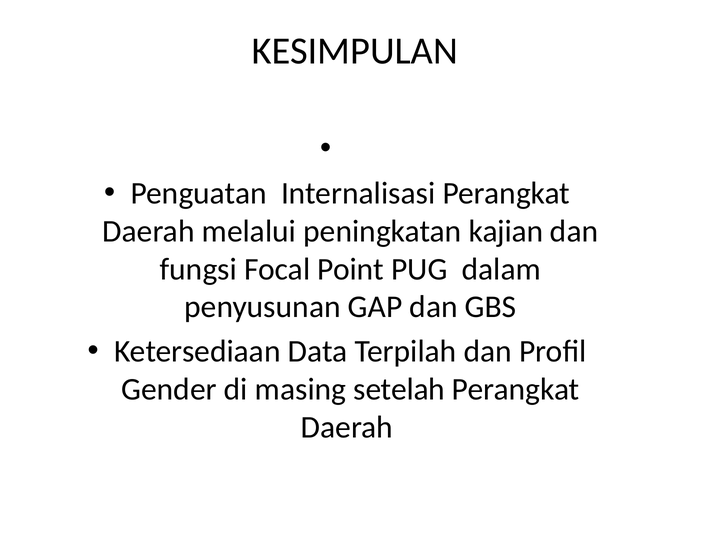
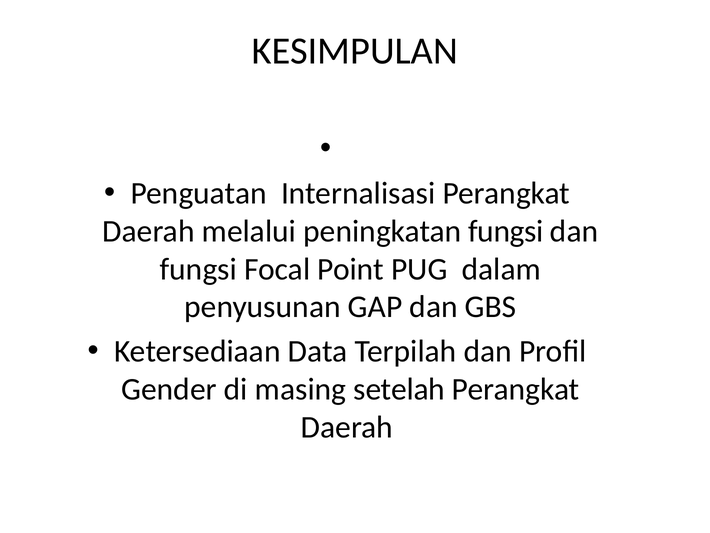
peningkatan kajian: kajian -> fungsi (506, 231)
